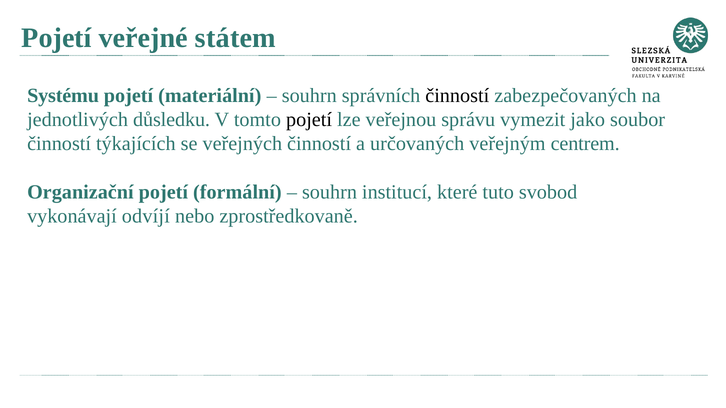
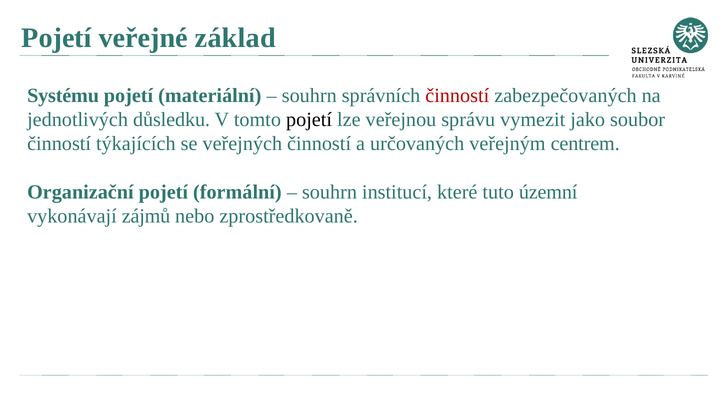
státem: státem -> základ (235, 38)
činností colour: black -> red (457, 95)
svobod: svobod -> územní (548, 192)
odvíjí: odvíjí -> zájmů (146, 217)
